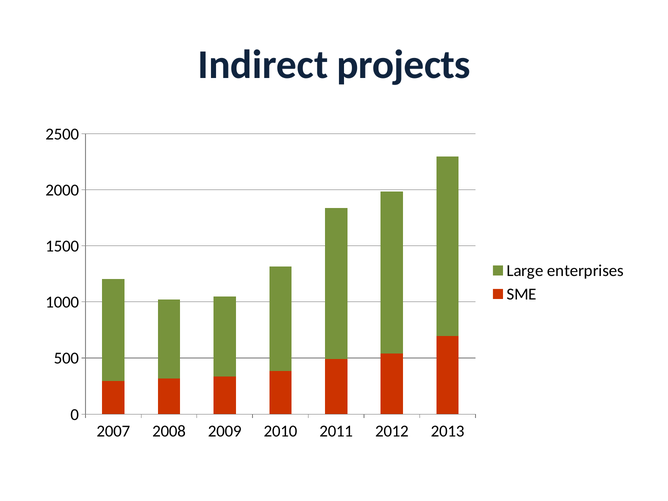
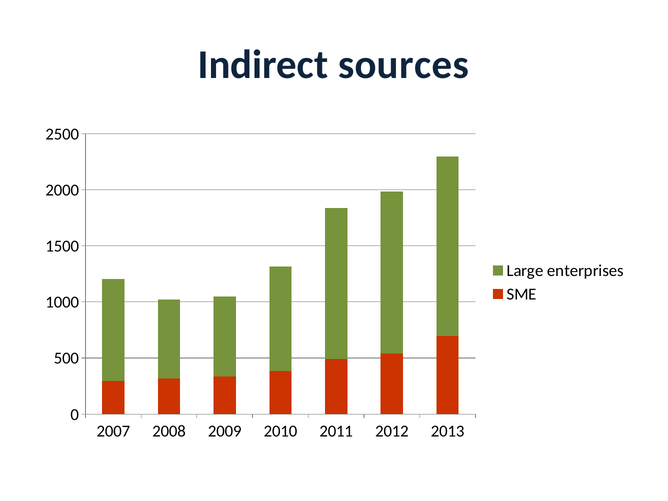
projects: projects -> sources (403, 65)
